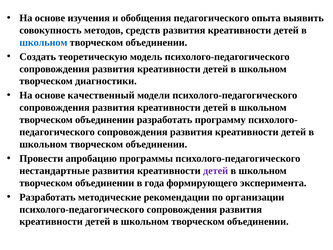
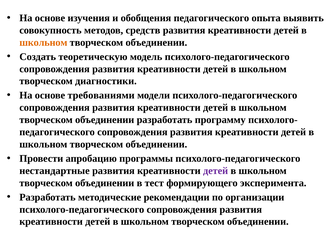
школьном colour: blue -> orange (43, 42)
качественный: качественный -> требованиями (101, 95)
года: года -> тест (154, 183)
